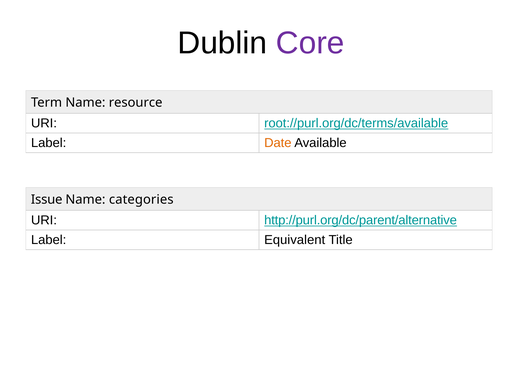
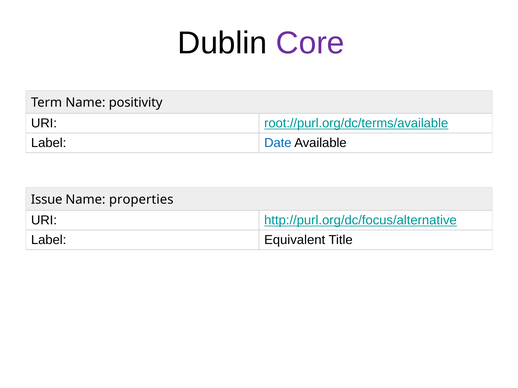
resource: resource -> positivity (136, 103)
Date colour: orange -> blue (278, 143)
categories: categories -> properties (141, 200)
http://purl.org/dc/parent/alternative: http://purl.org/dc/parent/alternative -> http://purl.org/dc/focus/alternative (360, 221)
